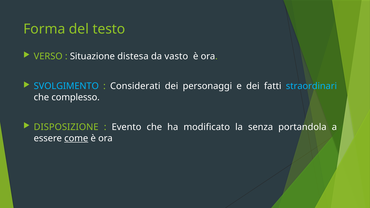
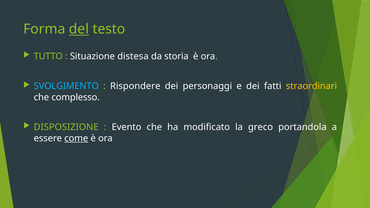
del underline: none -> present (79, 29)
VERSO: VERSO -> TUTTO (48, 56)
vasto: vasto -> storia (176, 56)
Considerati: Considerati -> Rispondere (135, 86)
straordinari colour: light blue -> yellow (311, 86)
senza: senza -> greco (261, 127)
